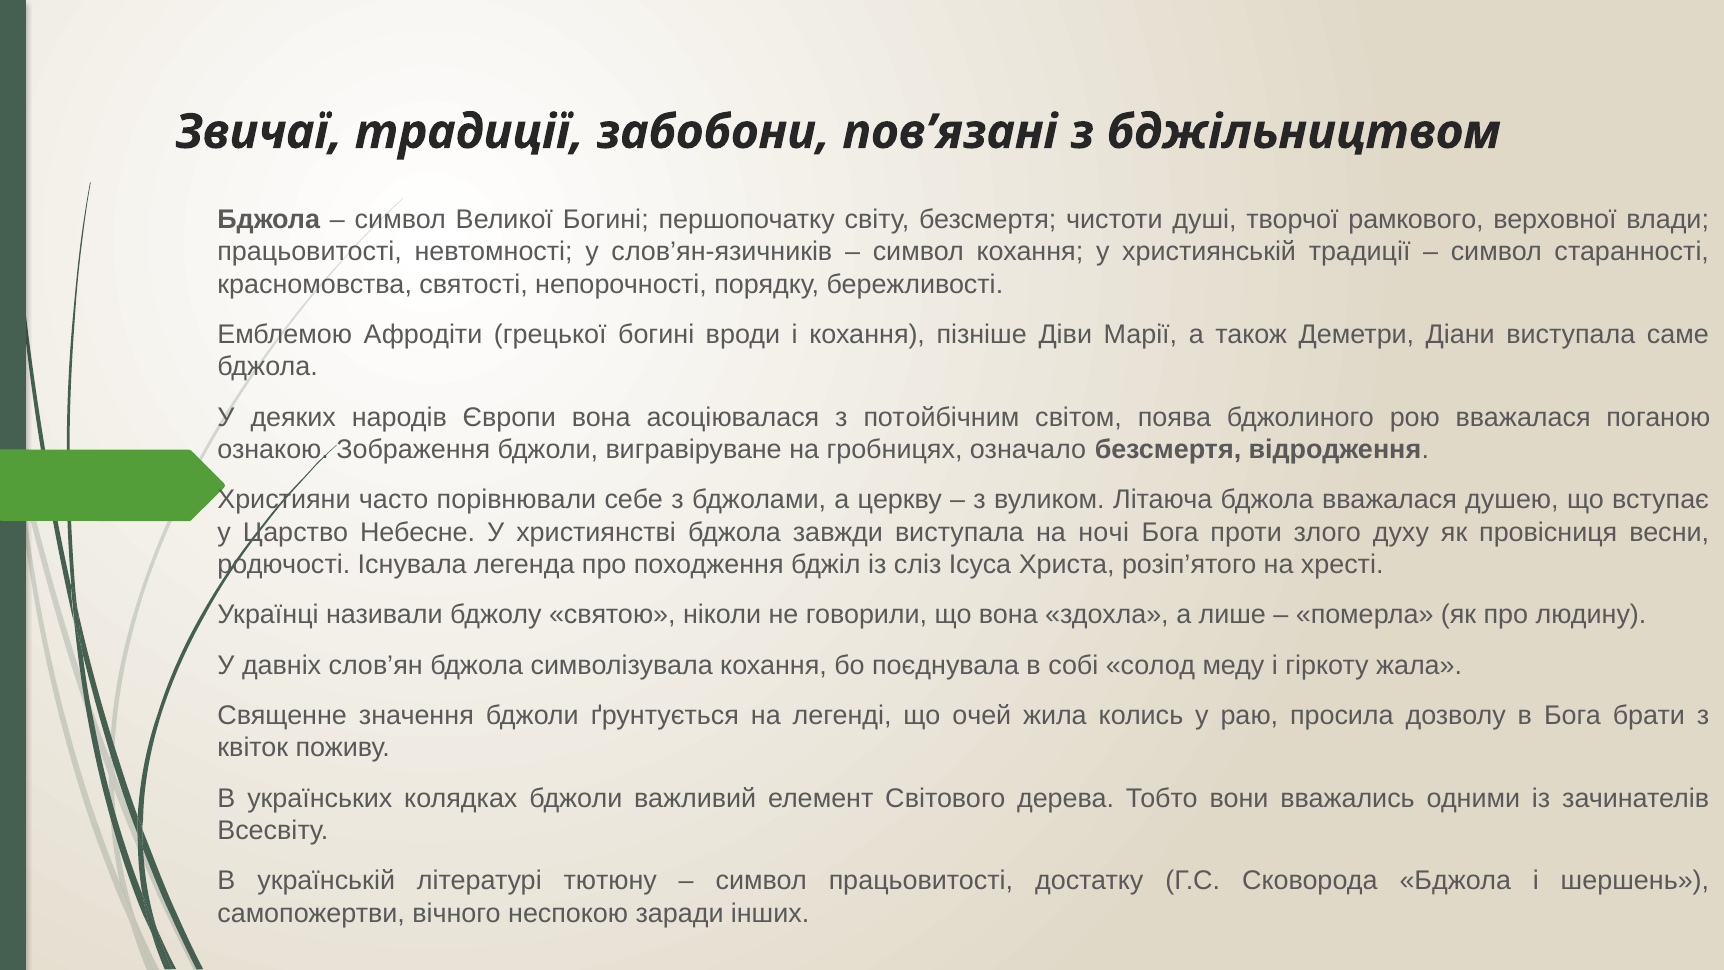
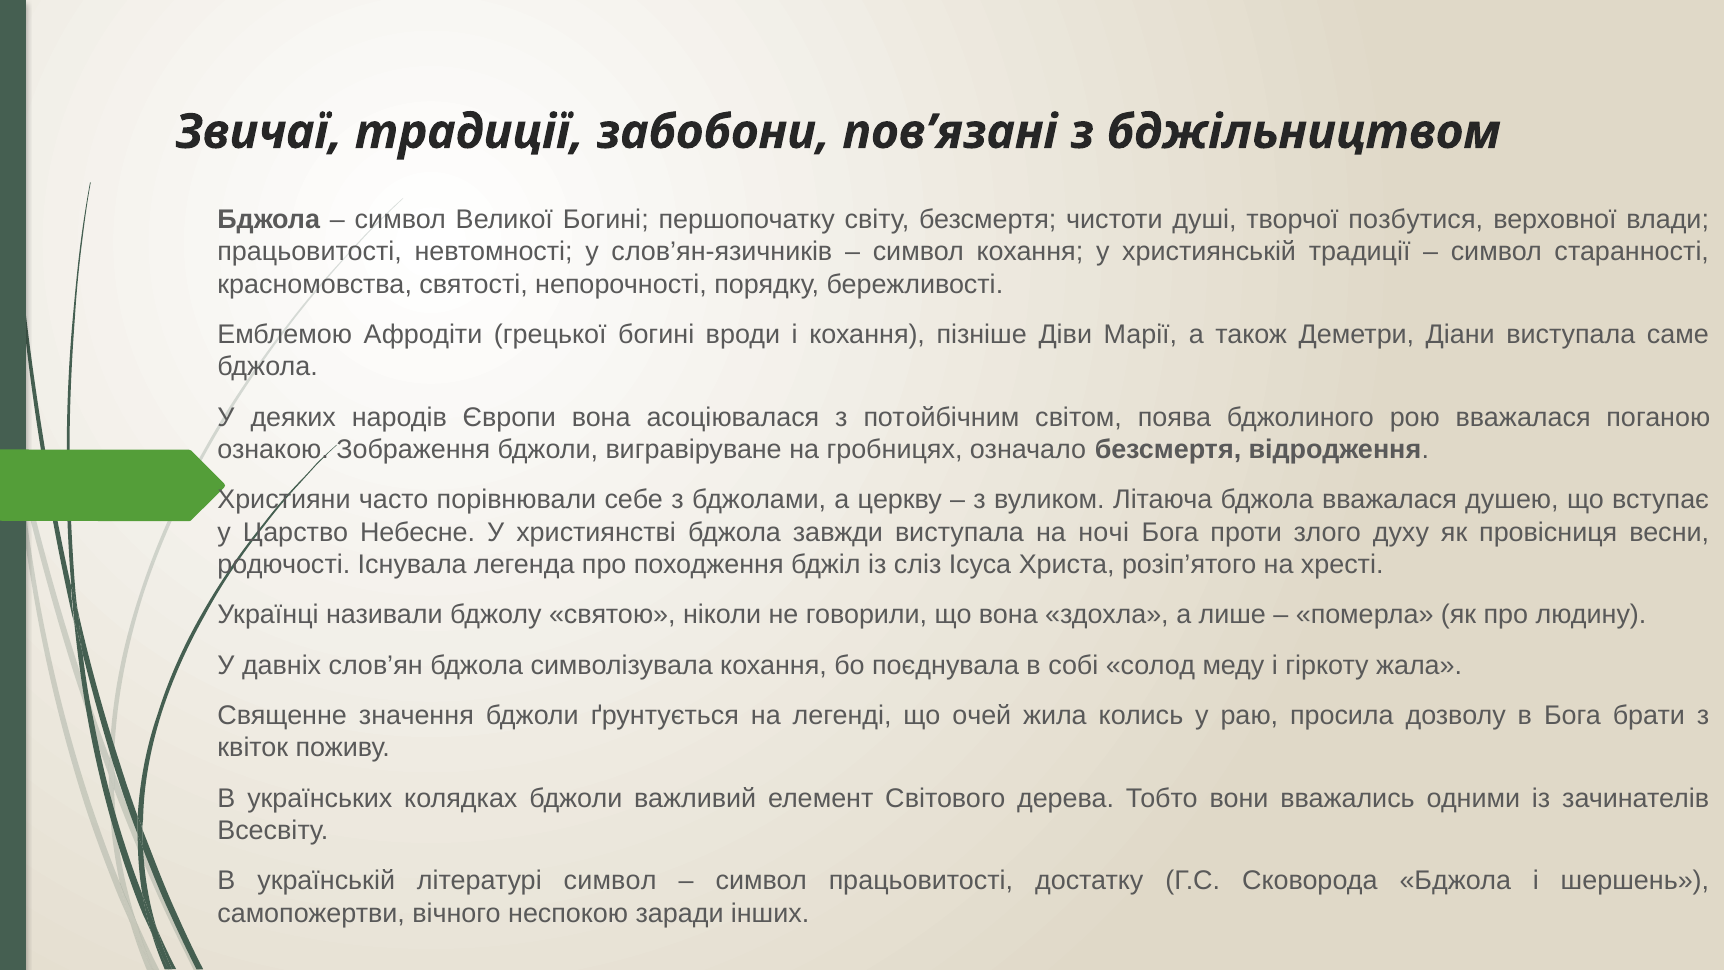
рамкового: рамкового -> позбутися (1416, 220)
літературі тютюну: тютюну -> символ (610, 881)
